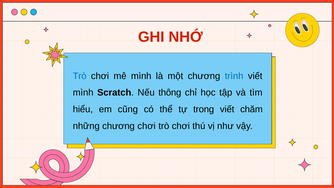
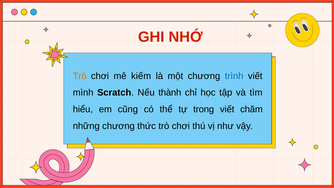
Trò colour: blue -> orange (80, 76)
mê mình: mình -> kiếm (141, 76)
thông: thông -> thành (170, 93)
chương chơi: chơi -> thức (147, 126)
